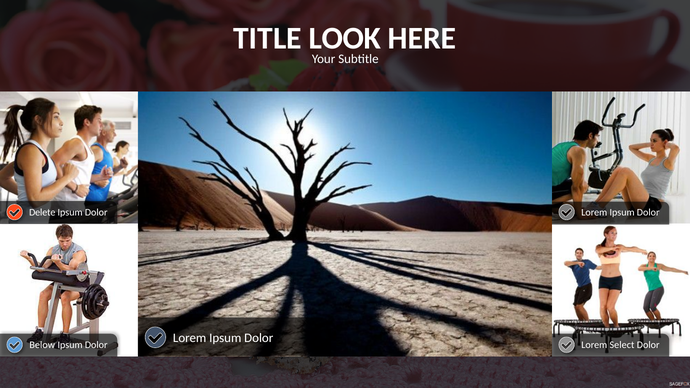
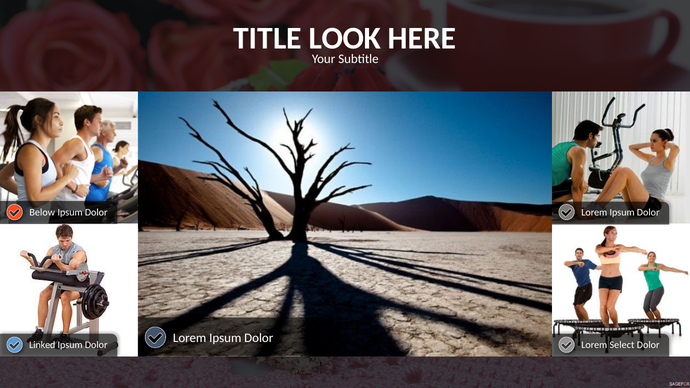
Delete: Delete -> Below (42, 212)
Below: Below -> Linked (42, 345)
